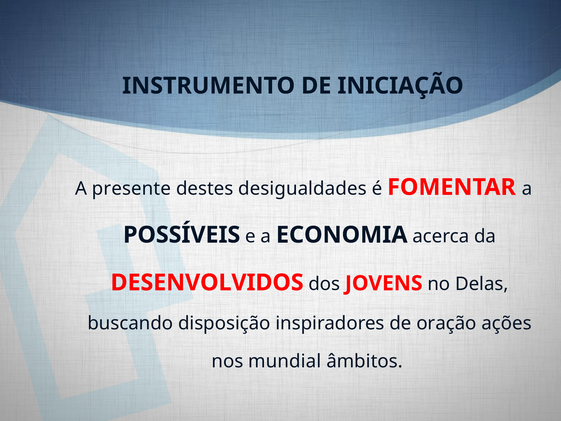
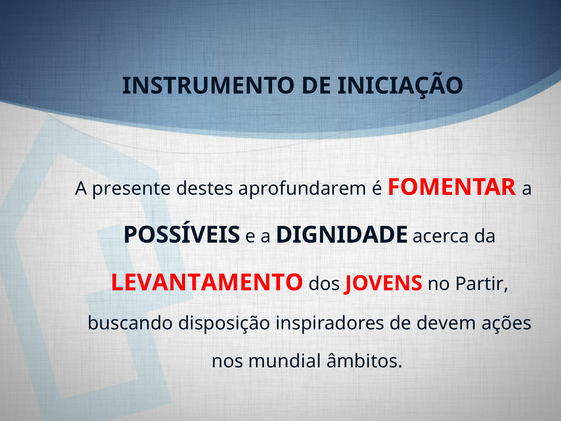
desigualdades: desigualdades -> aprofundarem (302, 189)
ECONOMIA: ECONOMIA -> DIGNIDADE (342, 235)
DESENVOLVIDOS: DESENVOLVIDOS -> LEVANTAMENTO (207, 282)
Delas: Delas -> Partir (482, 284)
oração: oração -> devem (446, 323)
